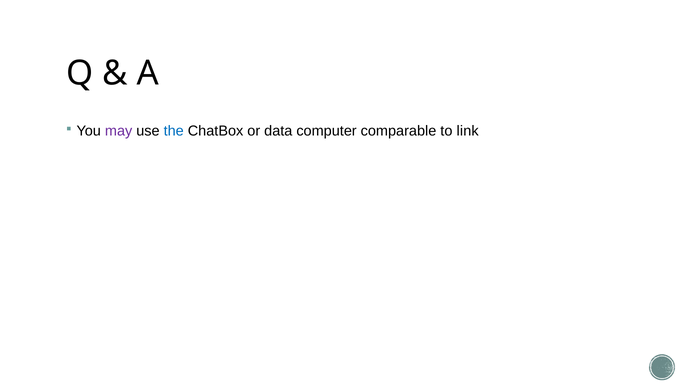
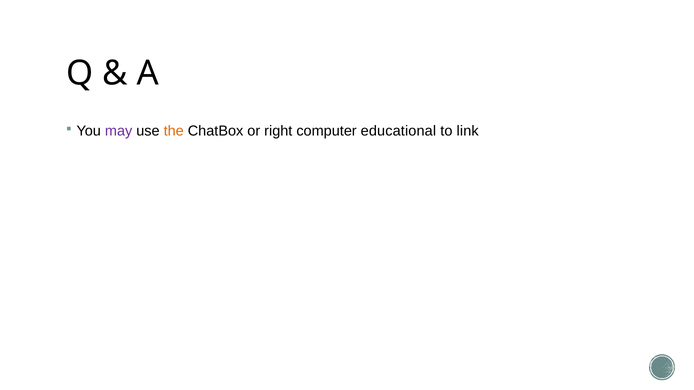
the colour: blue -> orange (174, 131)
data: data -> right (278, 131)
comparable: comparable -> educational (398, 131)
